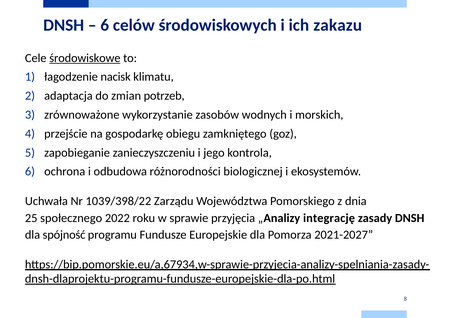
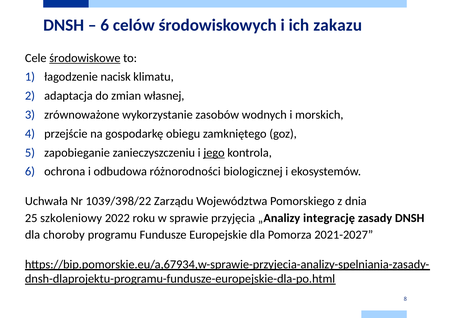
potrzeb: potrzeb -> własnej (164, 96)
jego underline: none -> present (214, 153)
społecznego: społecznego -> szkoleniowy (71, 218)
spójność: spójność -> choroby (64, 235)
